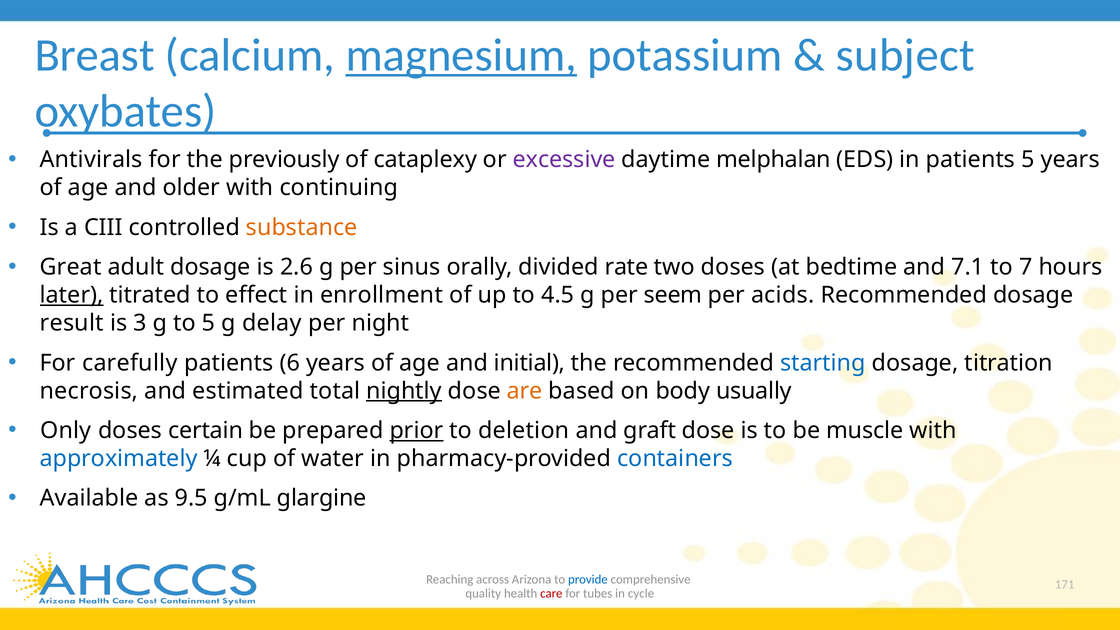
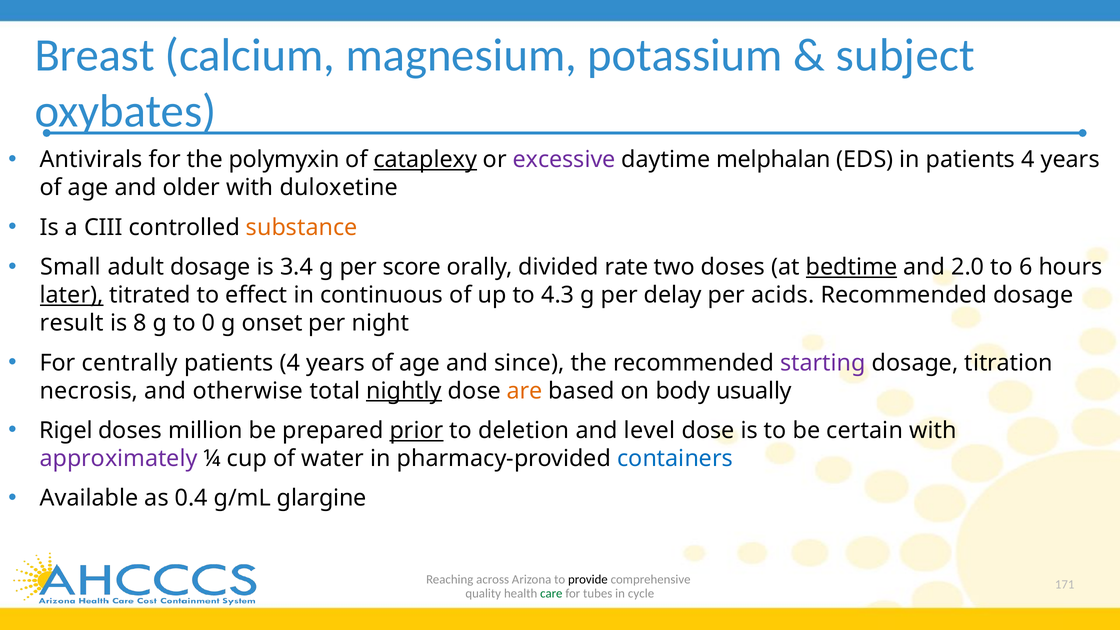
magnesium underline: present -> none (461, 55)
previously: previously -> polymyxin (284, 160)
cataplexy underline: none -> present (425, 160)
in patients 5: 5 -> 4 (1028, 160)
continuing: continuing -> duloxetine (339, 188)
Great: Great -> Small (71, 267)
2.6: 2.6 -> 3.4 (297, 267)
sinus: sinus -> score (412, 267)
bedtime underline: none -> present (851, 267)
7.1: 7.1 -> 2.0 (968, 267)
7: 7 -> 6 (1026, 267)
enrollment: enrollment -> continuous (382, 295)
4.5: 4.5 -> 4.3 (558, 295)
seem: seem -> delay (673, 295)
3: 3 -> 8 (140, 323)
to 5: 5 -> 0 (209, 323)
delay: delay -> onset (272, 323)
carefully: carefully -> centrally (130, 363)
6: 6 -> 4 (290, 363)
initial: initial -> since (529, 363)
starting colour: blue -> purple (823, 363)
estimated: estimated -> otherwise (248, 391)
Only: Only -> Rigel (66, 431)
certain: certain -> million (205, 431)
graft: graft -> level (650, 431)
muscle: muscle -> certain (865, 431)
approximately colour: blue -> purple (119, 459)
9.5: 9.5 -> 0.4 (191, 498)
provide colour: blue -> black (588, 579)
care colour: red -> green (551, 593)
